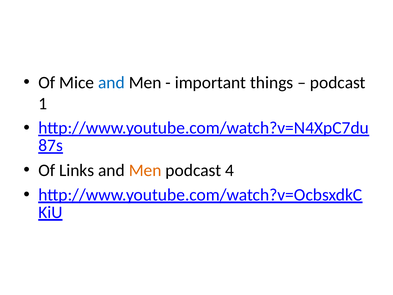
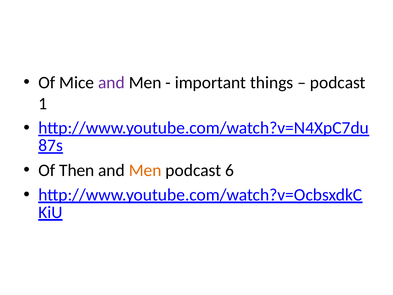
and colour: blue -> purple (111, 82)
Links: Links -> Then (77, 170)
4: 4 -> 6 (230, 170)
